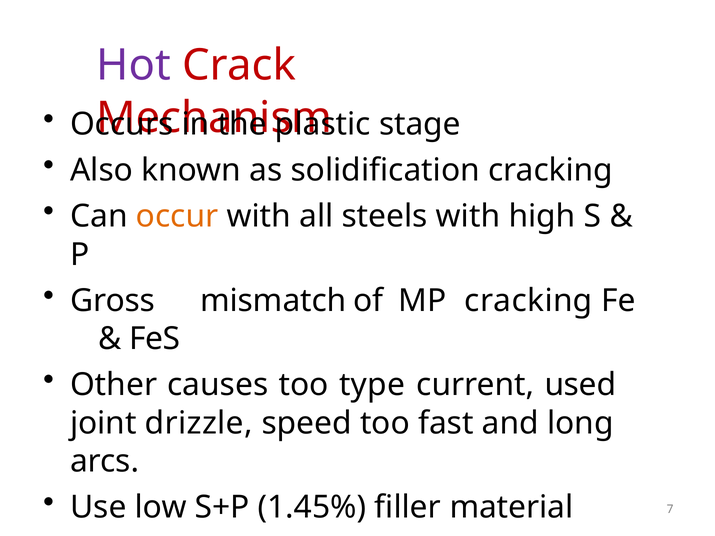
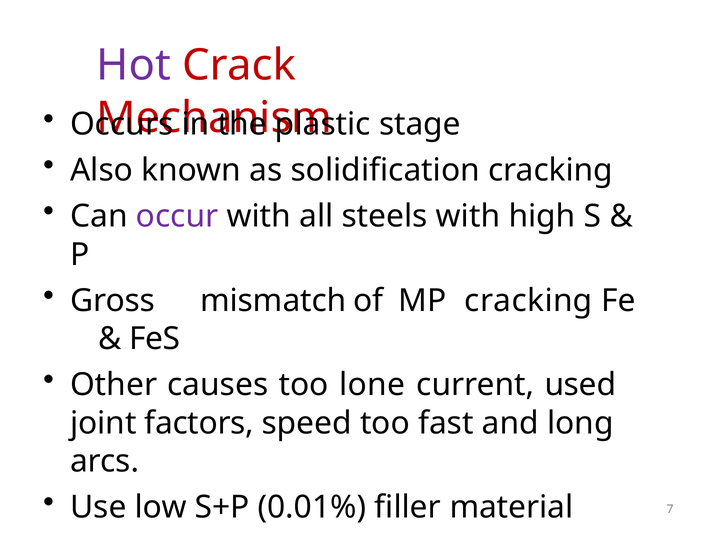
occur colour: orange -> purple (177, 217)
type: type -> lone (372, 385)
drizzle: drizzle -> factors (199, 423)
1.45%: 1.45% -> 0.01% (312, 507)
